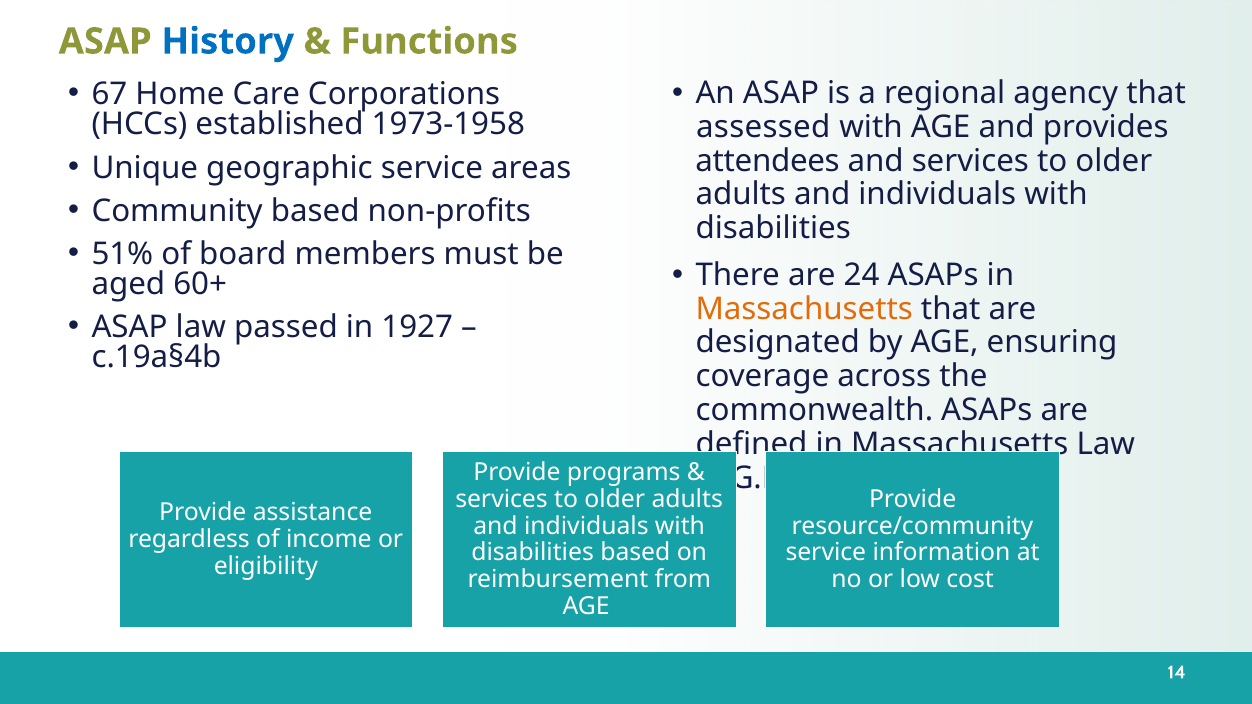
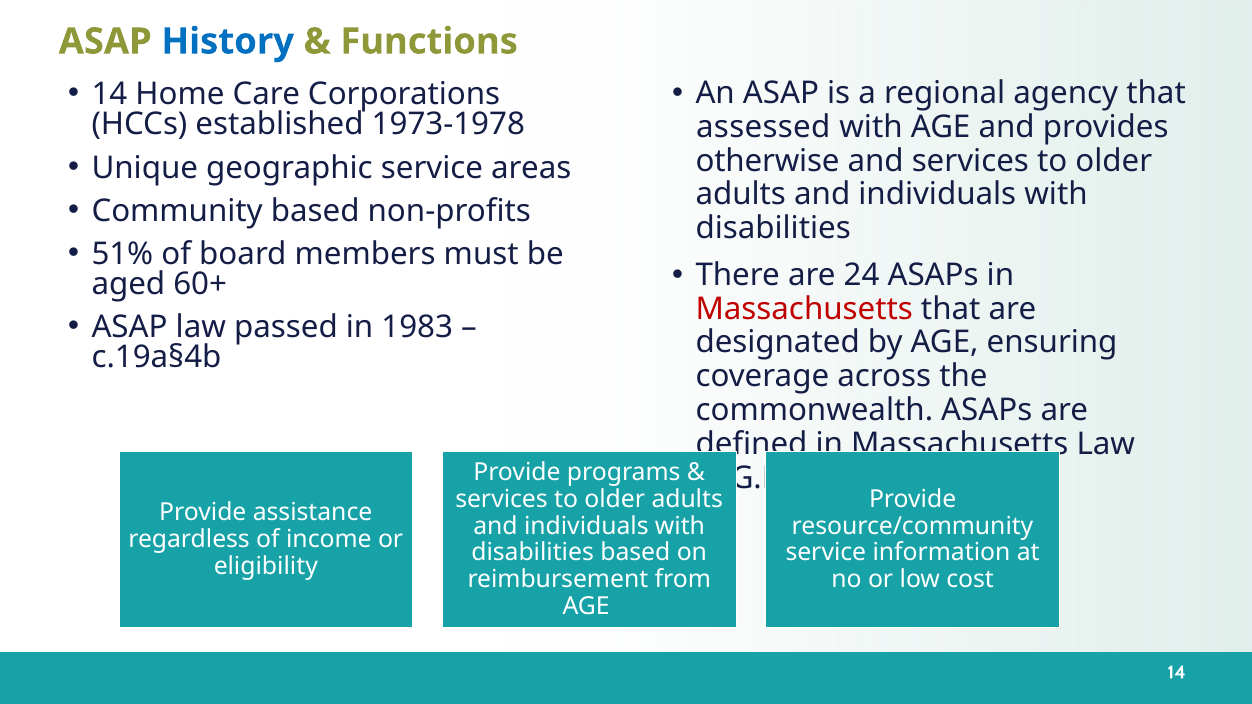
67: 67 -> 14 (109, 95)
1973-1958: 1973-1958 -> 1973-1978 (448, 125)
attendees: attendees -> otherwise (768, 161)
Massachusetts colour: orange -> red (804, 309)
1927: 1927 -> 1983 (417, 327)
